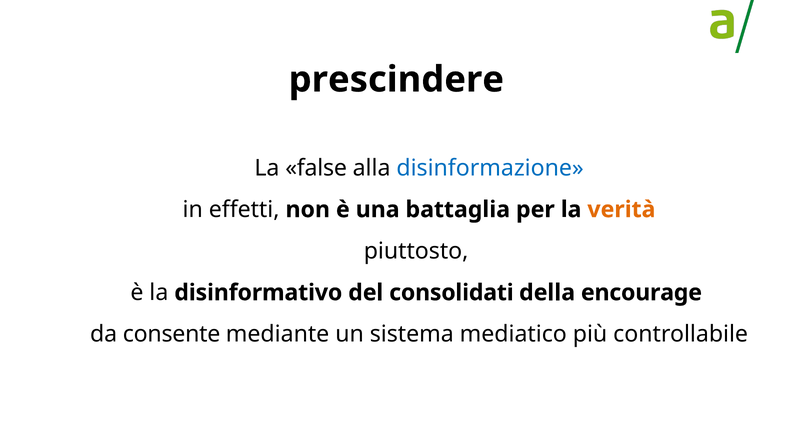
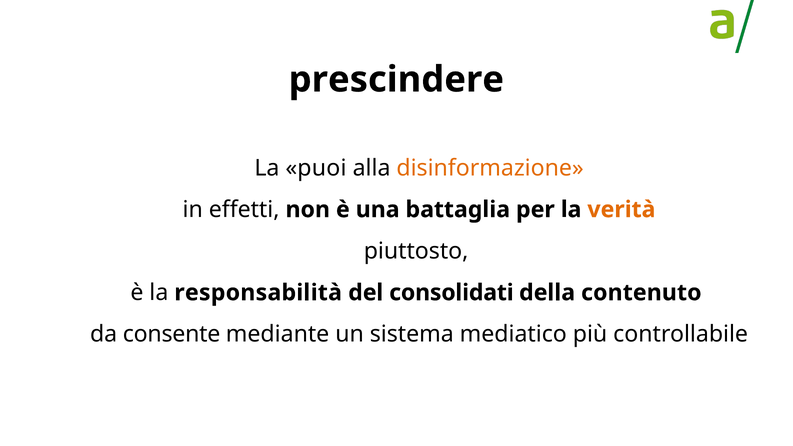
false: false -> puoi (316, 168)
disinformazione colour: blue -> orange (490, 168)
disinformativo: disinformativo -> responsabilità (258, 293)
encourage: encourage -> contenuto (641, 293)
